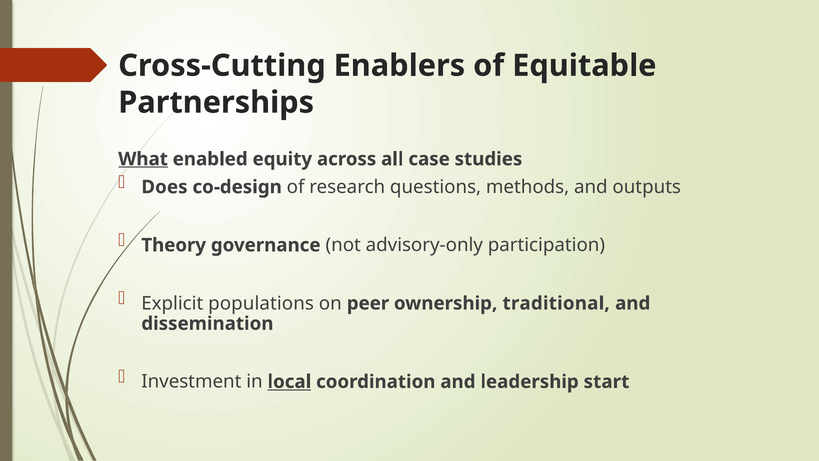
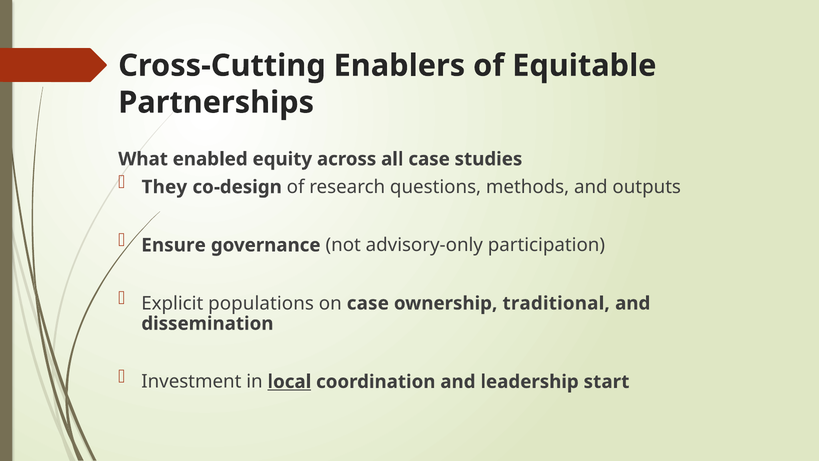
What underline: present -> none (143, 159)
Does: Does -> They (164, 187)
Theory: Theory -> Ensure (174, 245)
on peer: peer -> case (368, 303)
